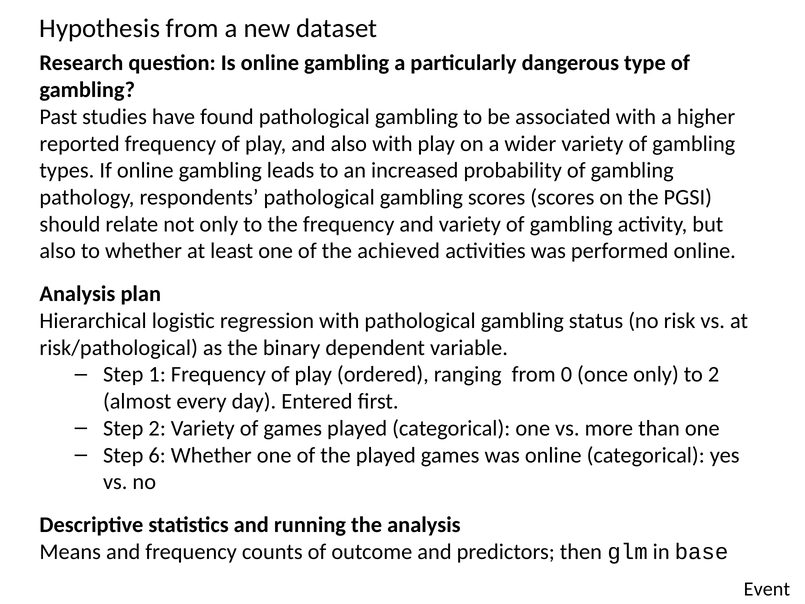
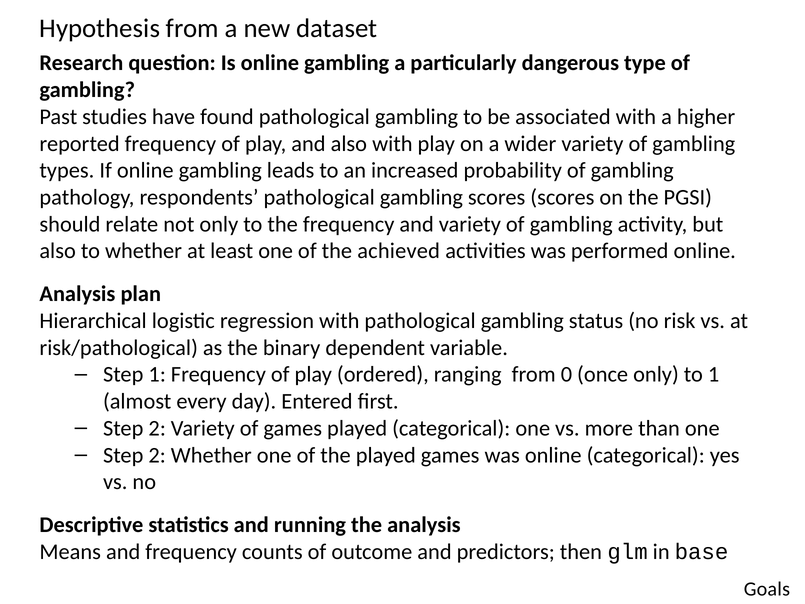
to 2: 2 -> 1 (714, 374)
6: 6 -> 2 (157, 455)
Event: Event -> Goals (767, 589)
